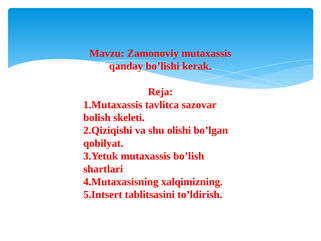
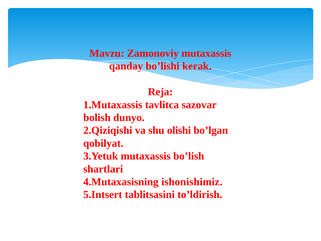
skeleti: skeleti -> dunyo (129, 117)
xalqimizning: xalqimizning -> ishonishimiz (192, 182)
